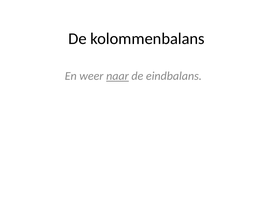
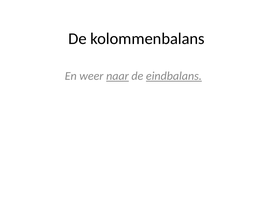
eindbalans underline: none -> present (174, 76)
